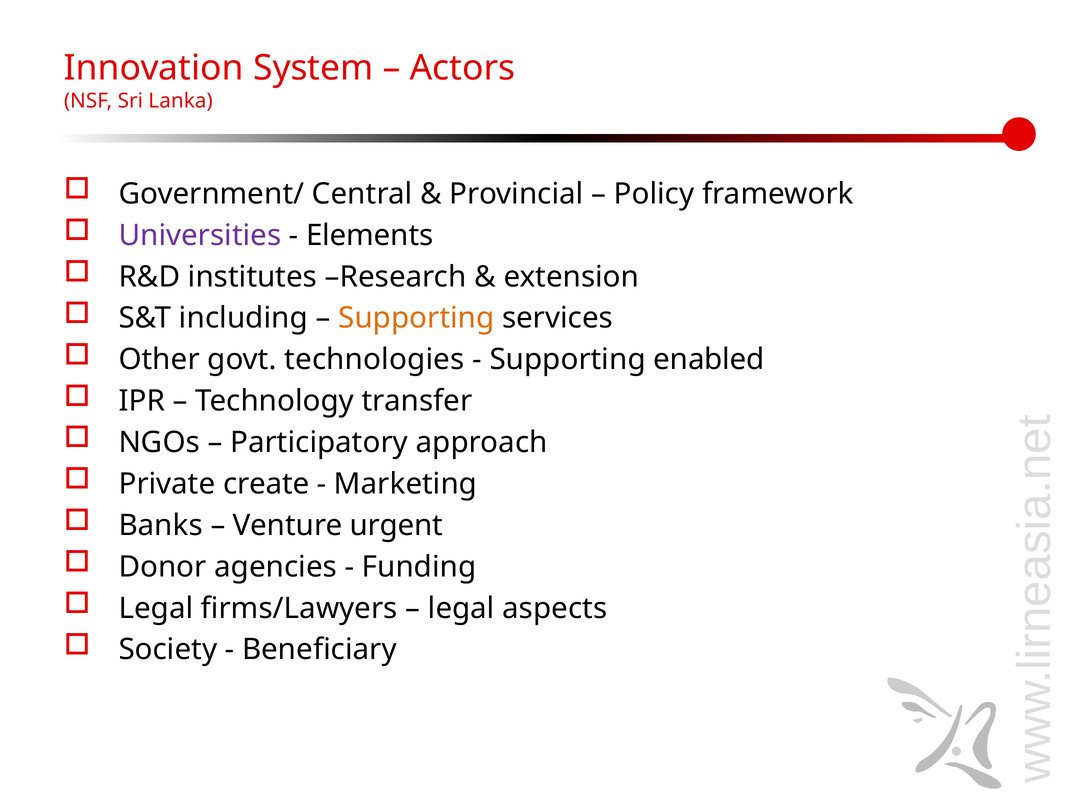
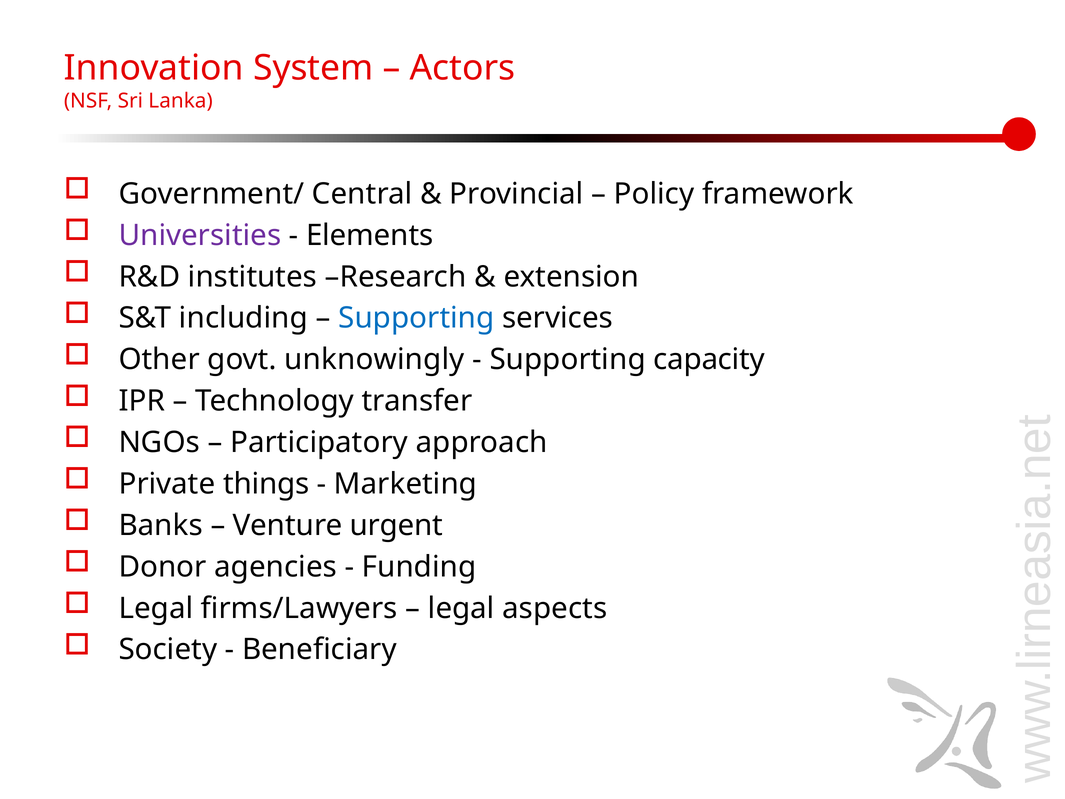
Supporting colour: orange -> blue (416, 318)
technologies: technologies -> unknowingly (374, 360)
enabled: enabled -> capacity (709, 360)
create: create -> things (266, 484)
